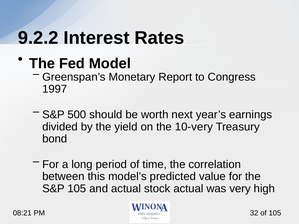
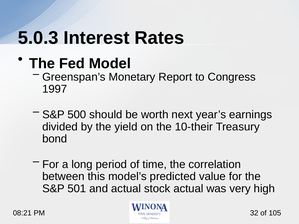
9.2.2: 9.2.2 -> 5.0.3 (38, 38)
10-very: 10-very -> 10-their (194, 127)
S&P 105: 105 -> 501 (77, 189)
